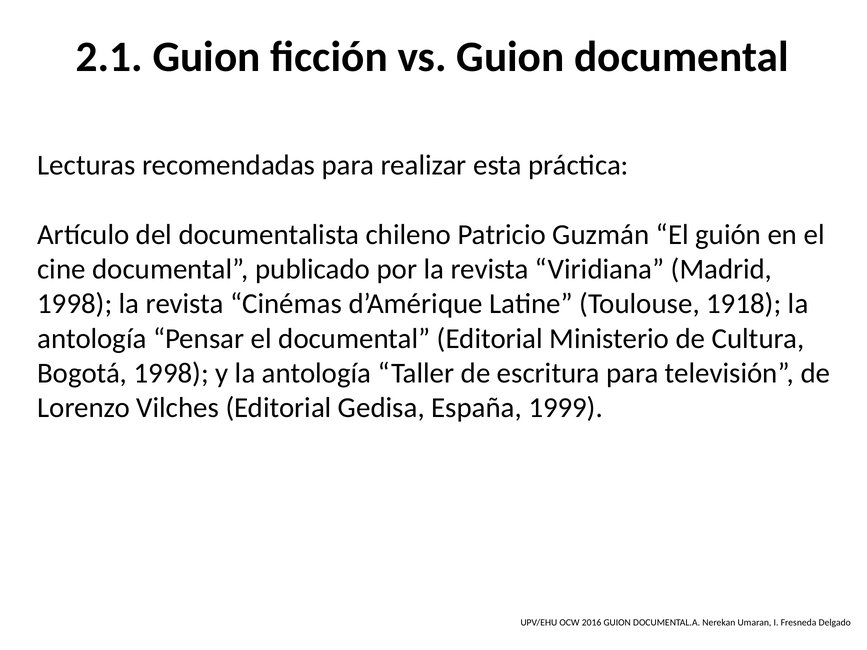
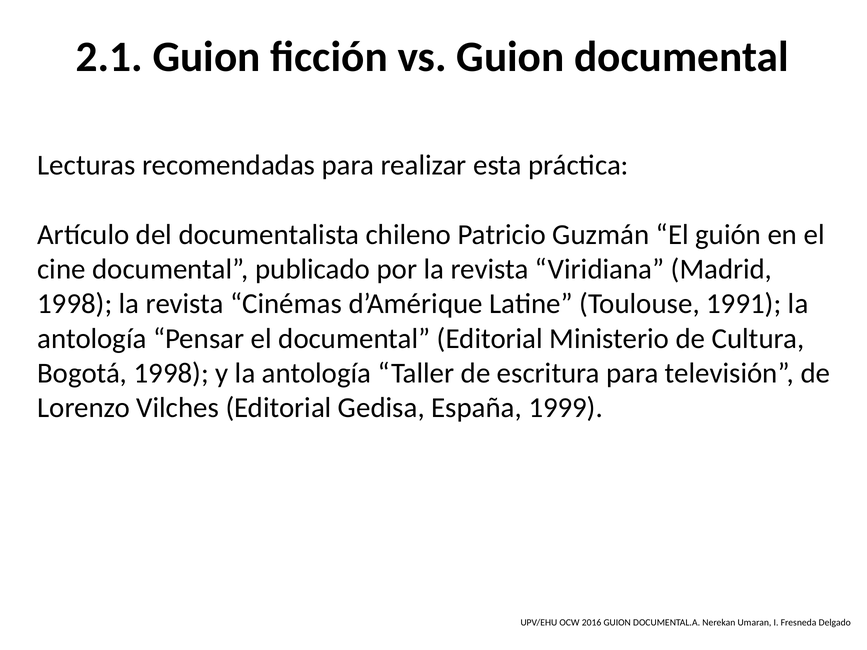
1918: 1918 -> 1991 (744, 304)
